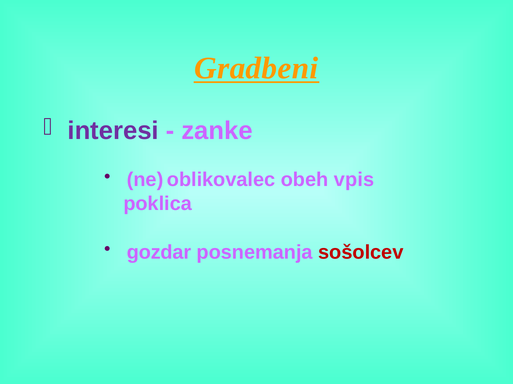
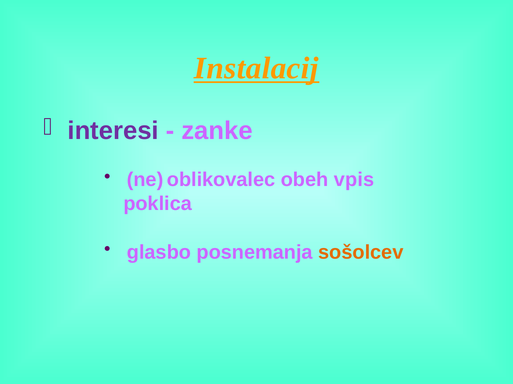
Gradbeni: Gradbeni -> Instalacij (256, 68)
gozdar: gozdar -> glasbo (159, 253)
sošolcev colour: red -> orange (361, 253)
